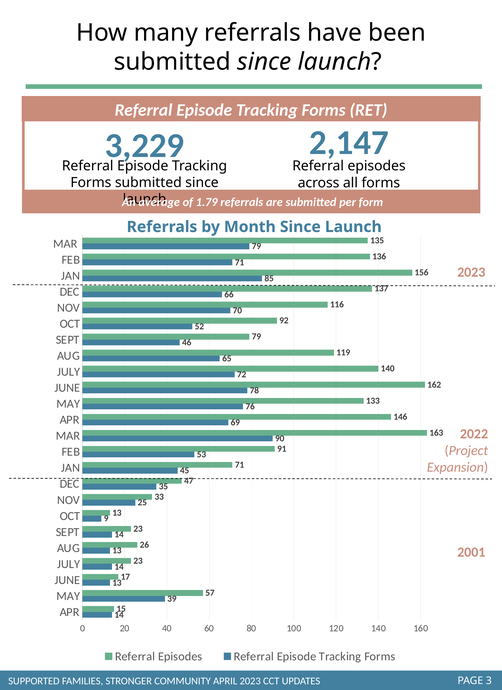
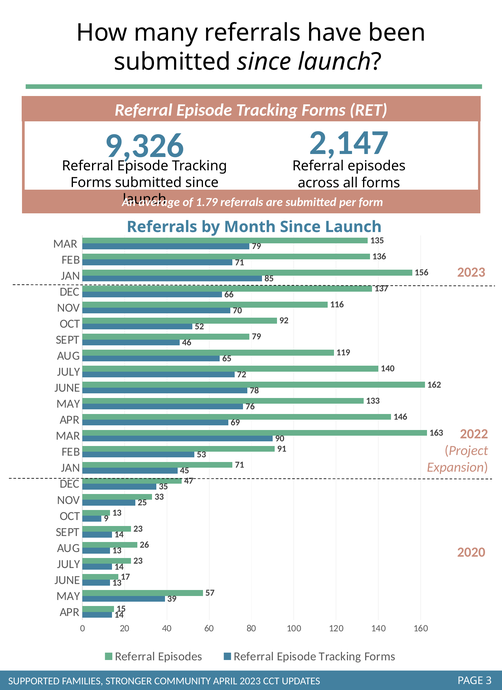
3,229: 3,229 -> 9,326 (145, 146)
2001: 2001 -> 2020 (471, 552)
